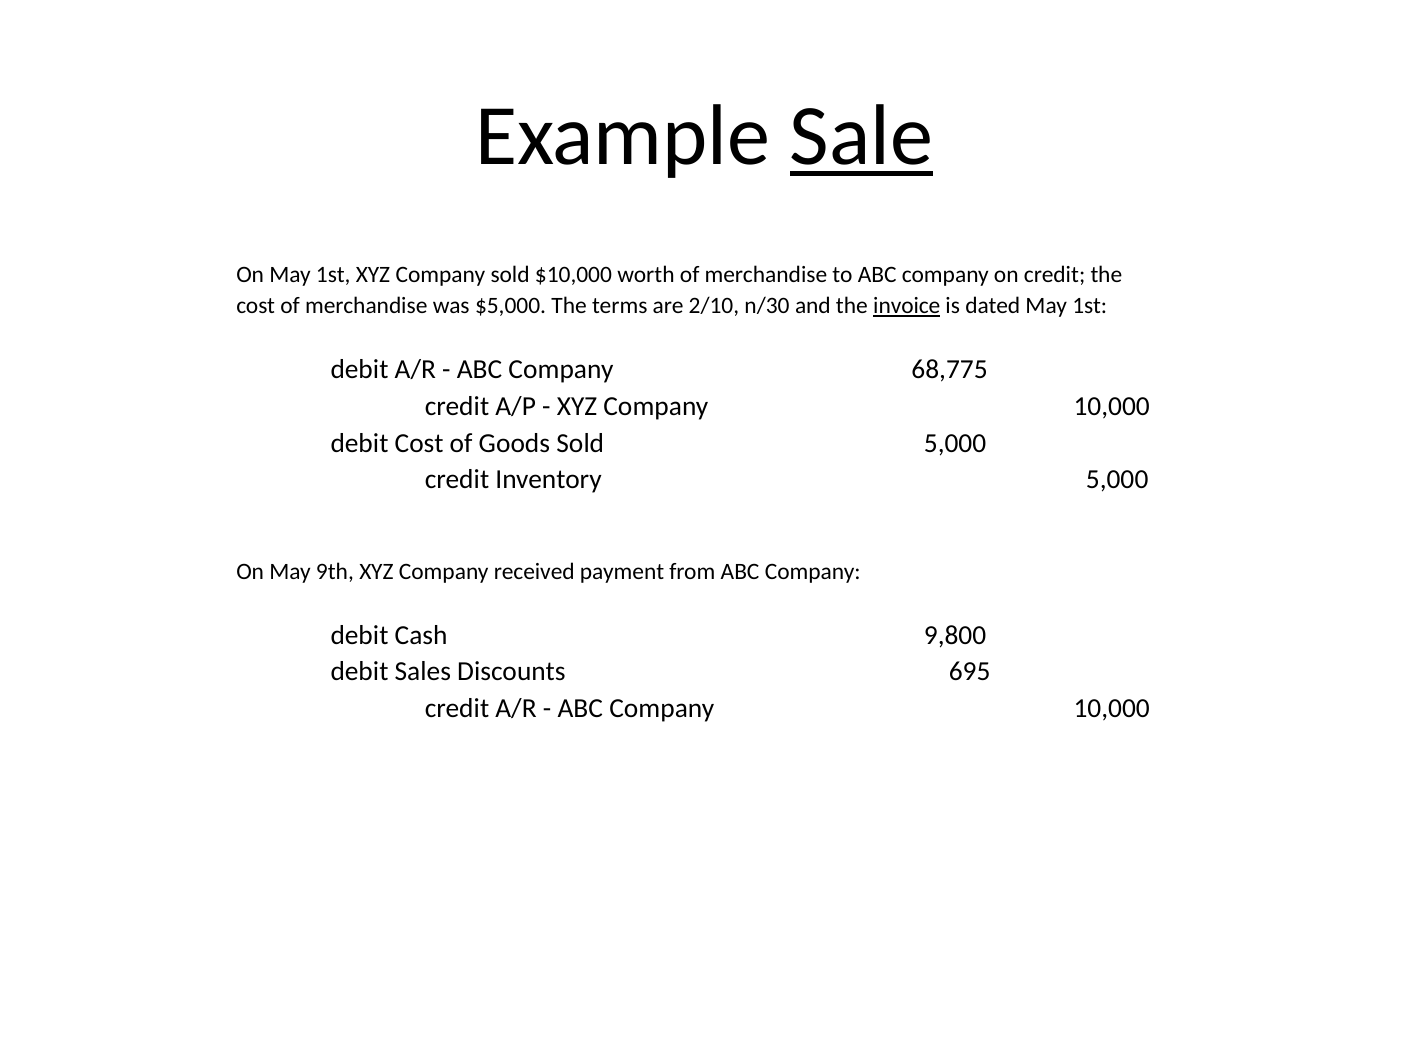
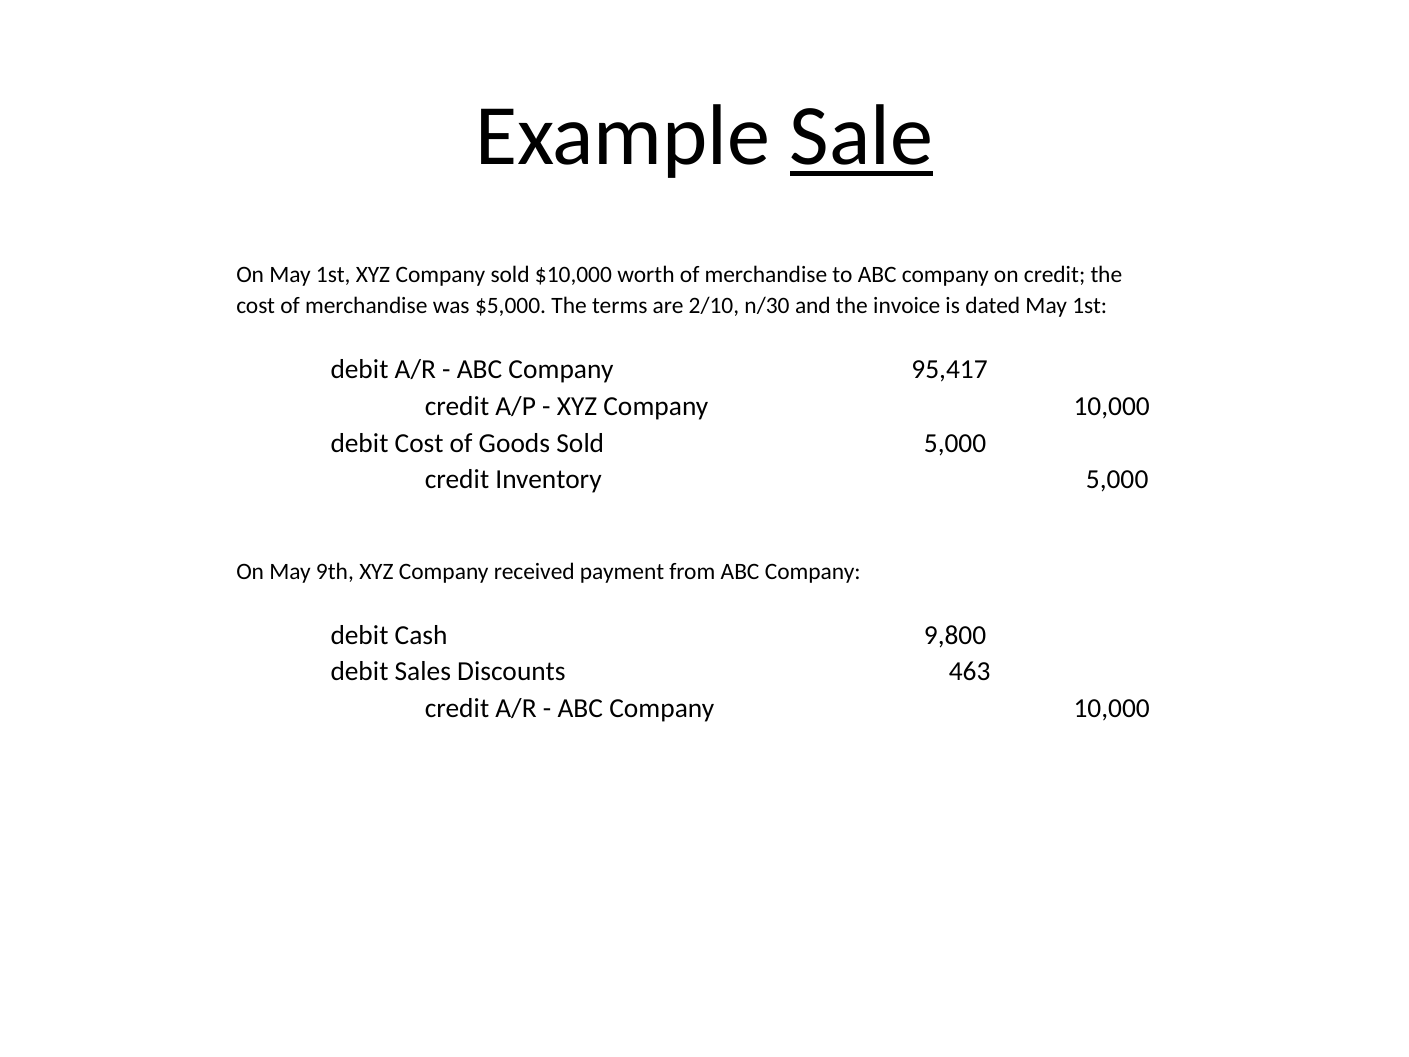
invoice underline: present -> none (907, 306)
68,775: 68,775 -> 95,417 (950, 370)
695: 695 -> 463 (970, 672)
